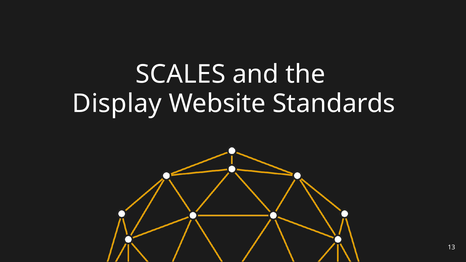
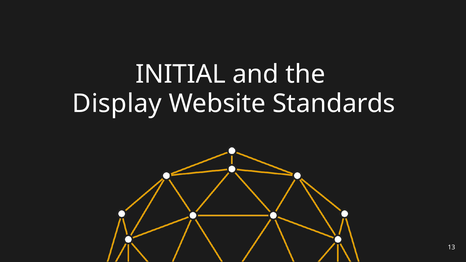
SCALES: SCALES -> INITIAL (181, 74)
